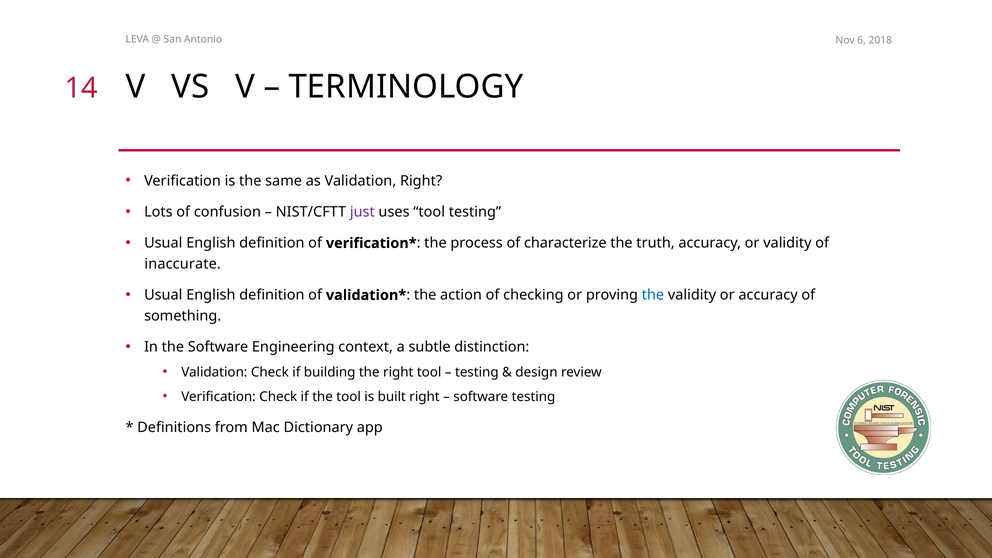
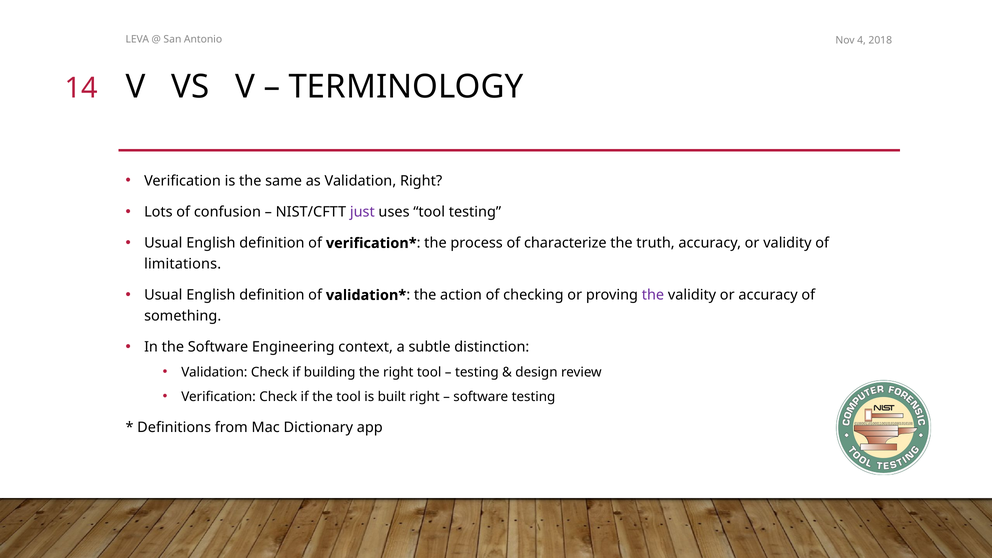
6: 6 -> 4 (862, 40)
inaccurate: inaccurate -> limitations (183, 264)
the colour: blue -> purple (653, 295)
